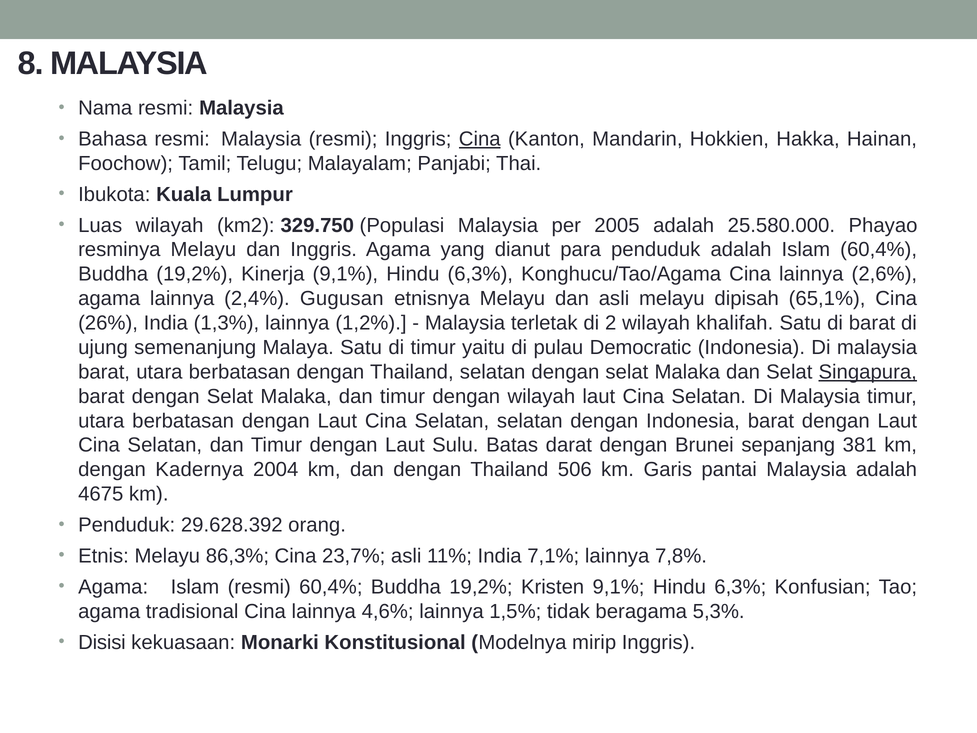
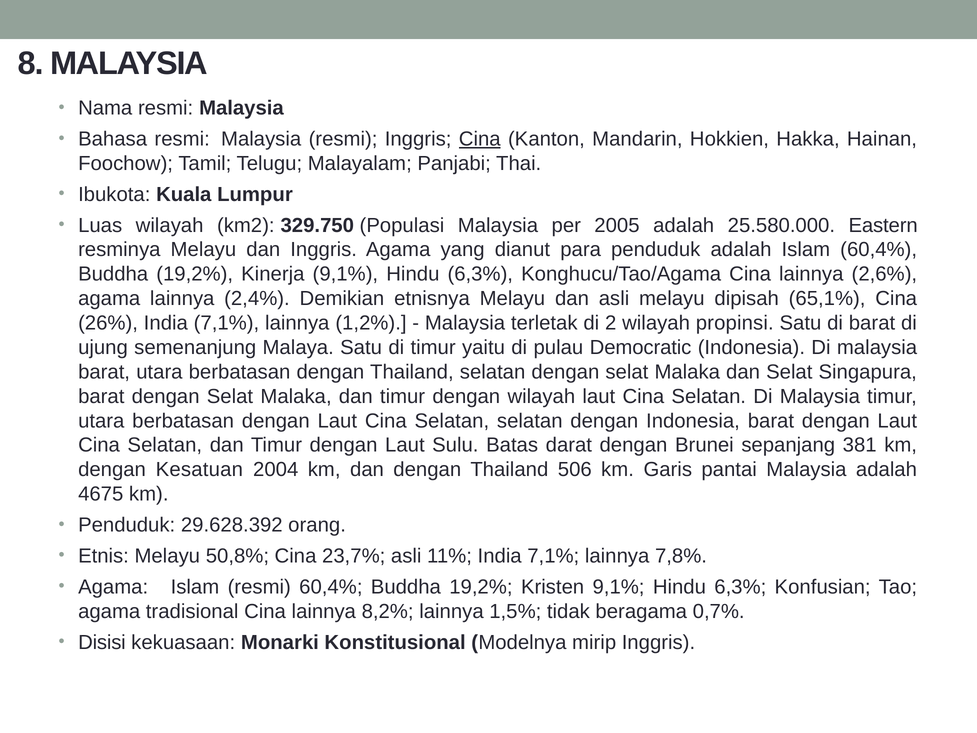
Phayao: Phayao -> Eastern (883, 225)
Gugusan: Gugusan -> Demikian (342, 299)
26% India 1,3%: 1,3% -> 7,1% (226, 323)
khalifah: khalifah -> propinsi (735, 323)
Singapura underline: present -> none (868, 372)
Kadernya: Kadernya -> Kesatuan (199, 470)
86,3%: 86,3% -> 50,8% (237, 556)
4,6%: 4,6% -> 8,2% (388, 611)
5,3%: 5,3% -> 0,7% (719, 611)
